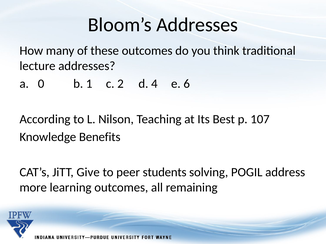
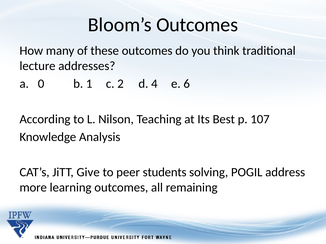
Bloom’s Addresses: Addresses -> Outcomes (197, 25)
Benefits: Benefits -> Analysis (100, 137)
